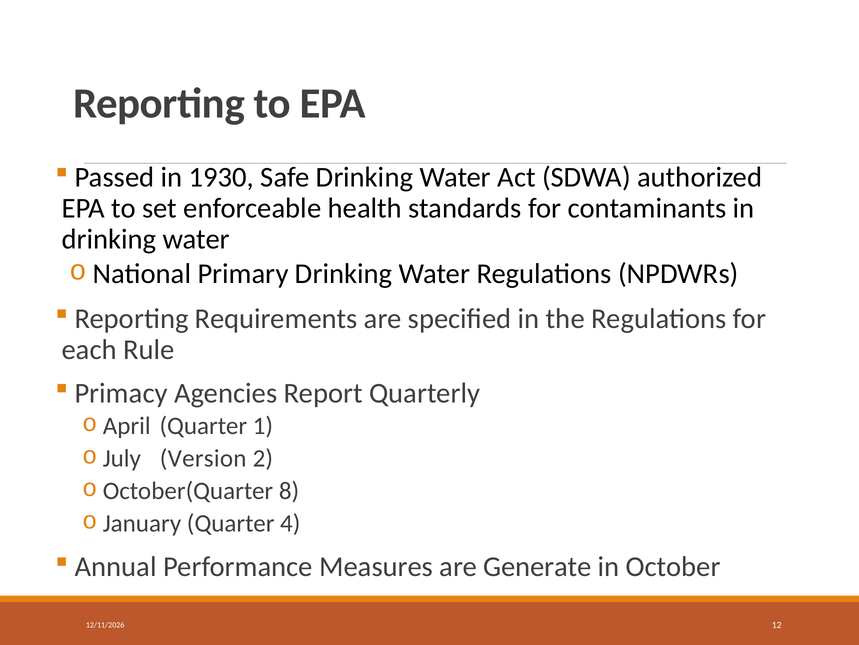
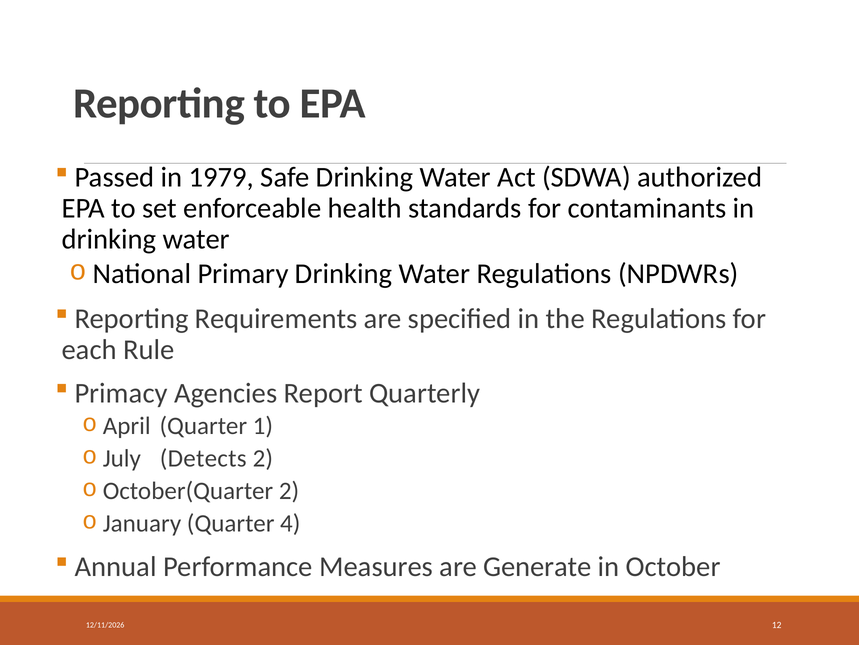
1930: 1930 -> 1979 (221, 177)
Version: Version -> Detects (203, 458)
October(Quarter 8: 8 -> 2 (289, 490)
